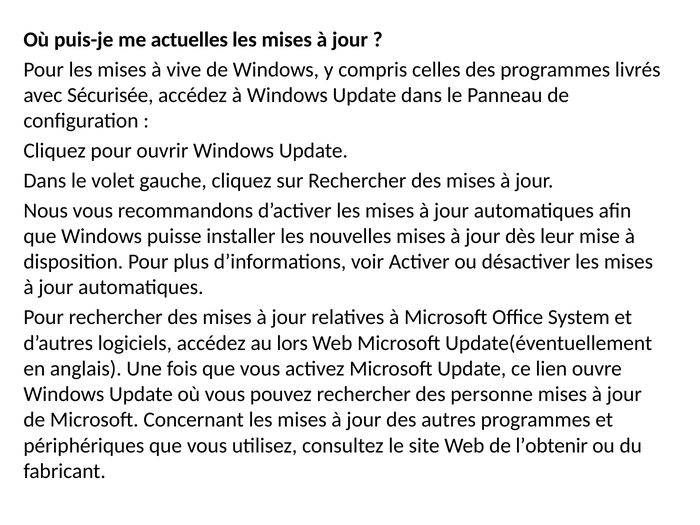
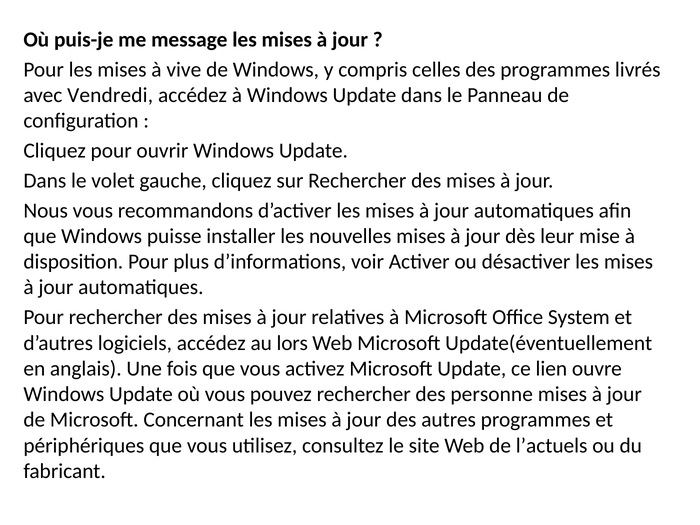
actuelles: actuelles -> message (189, 40)
Sécurisée: Sécurisée -> Vendredi (110, 95)
l’obtenir: l’obtenir -> l’actuels (552, 445)
